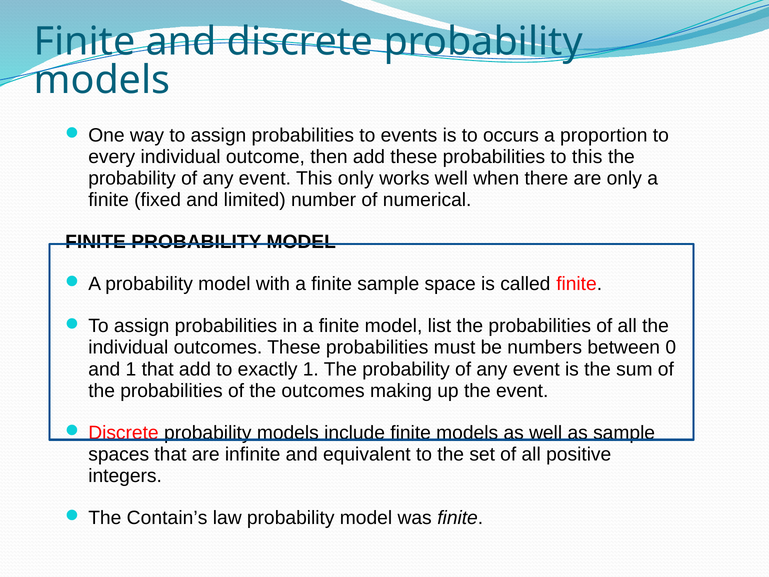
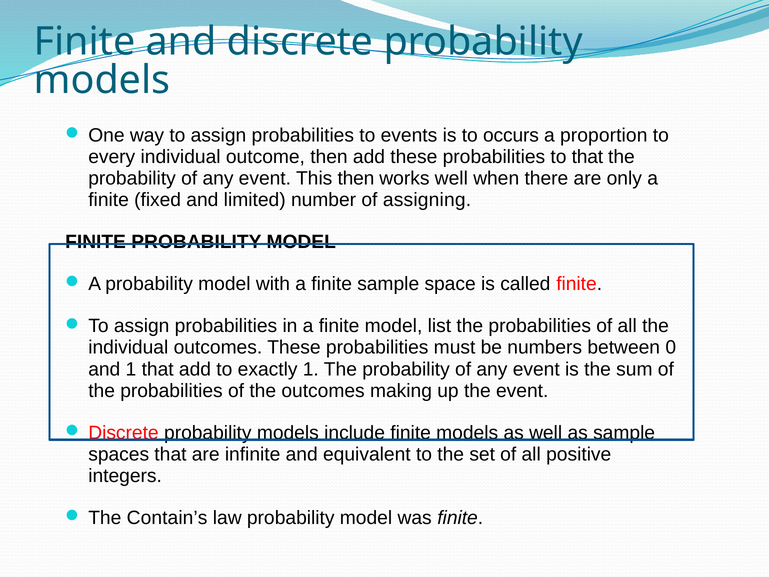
to this: this -> that (587, 157)
This only: only -> then (356, 178)
numerical: numerical -> assigning (427, 200)
